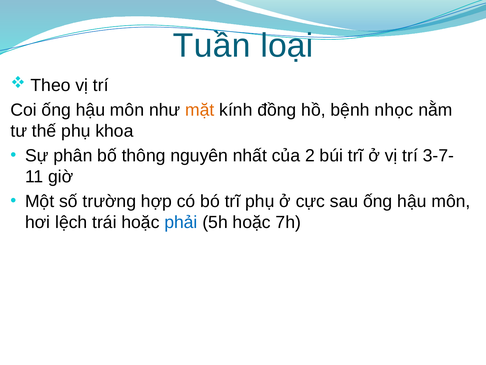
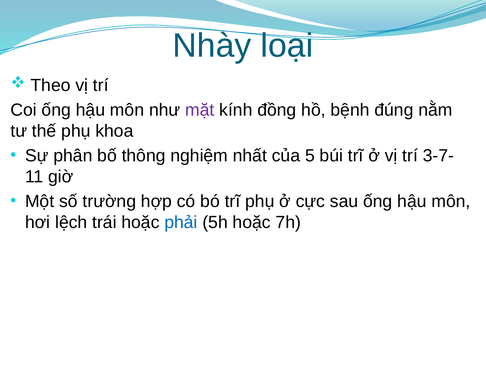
Tuần: Tuần -> Nhày (212, 46)
mặt colour: orange -> purple (200, 110)
nhọc: nhọc -> đúng (394, 110)
nguyên: nguyên -> nghiệm (199, 156)
2: 2 -> 5 (310, 156)
